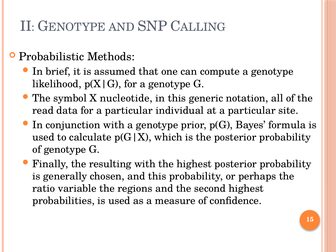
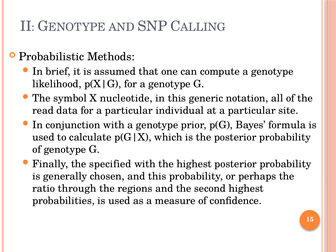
resulting: resulting -> specified (110, 164)
variable: variable -> through (77, 188)
